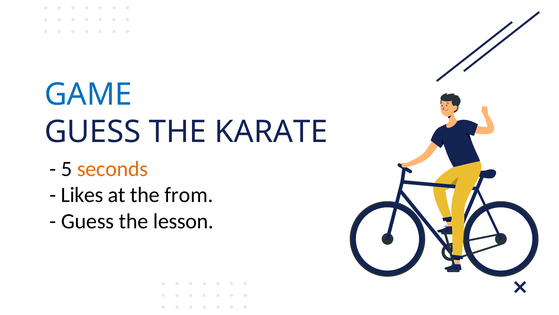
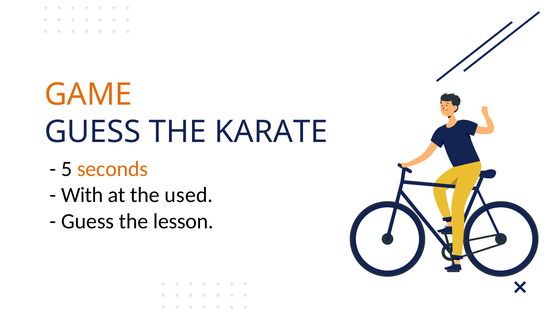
GAME colour: blue -> orange (88, 94)
Likes: Likes -> With (82, 195)
from: from -> used (189, 195)
